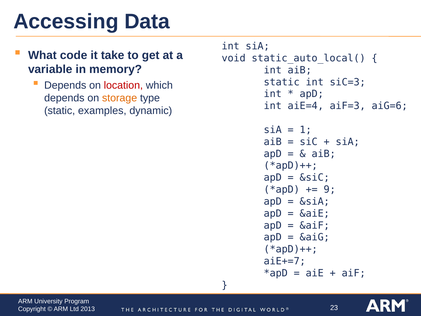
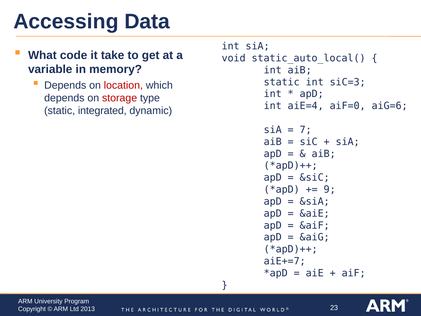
storage colour: orange -> red (120, 98)
aiF=3: aiF=3 -> aiF=0 (348, 106)
examples: examples -> integrated (102, 110)
1: 1 -> 7 (306, 130)
